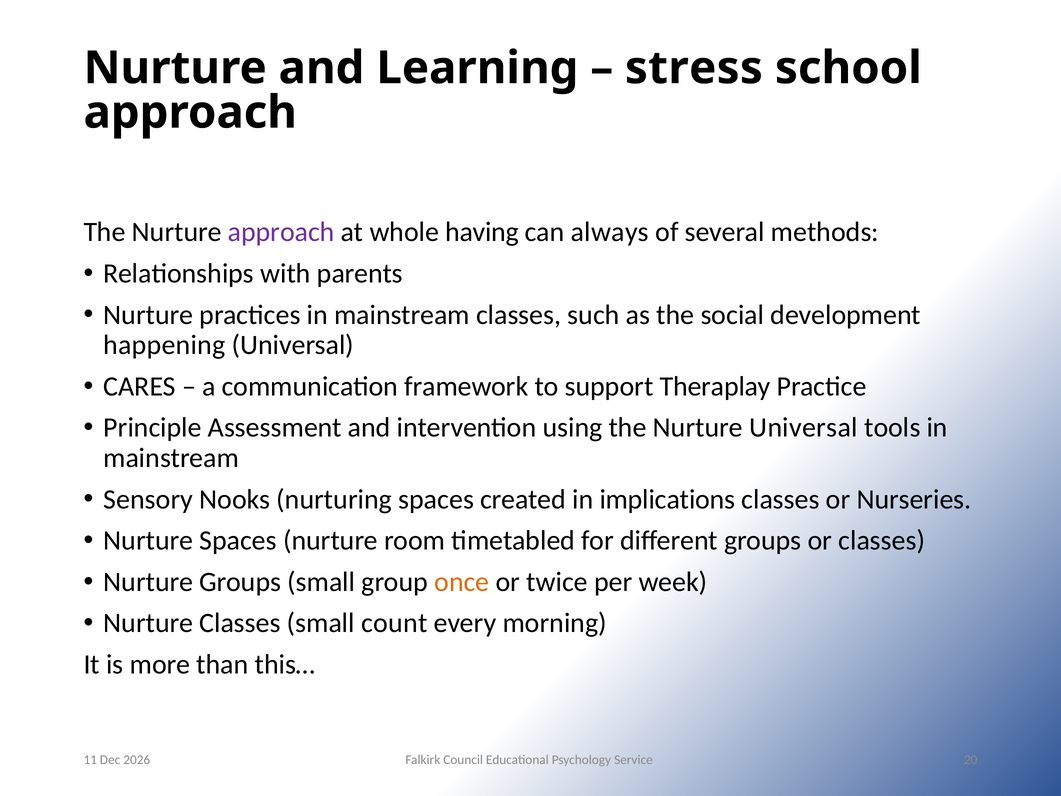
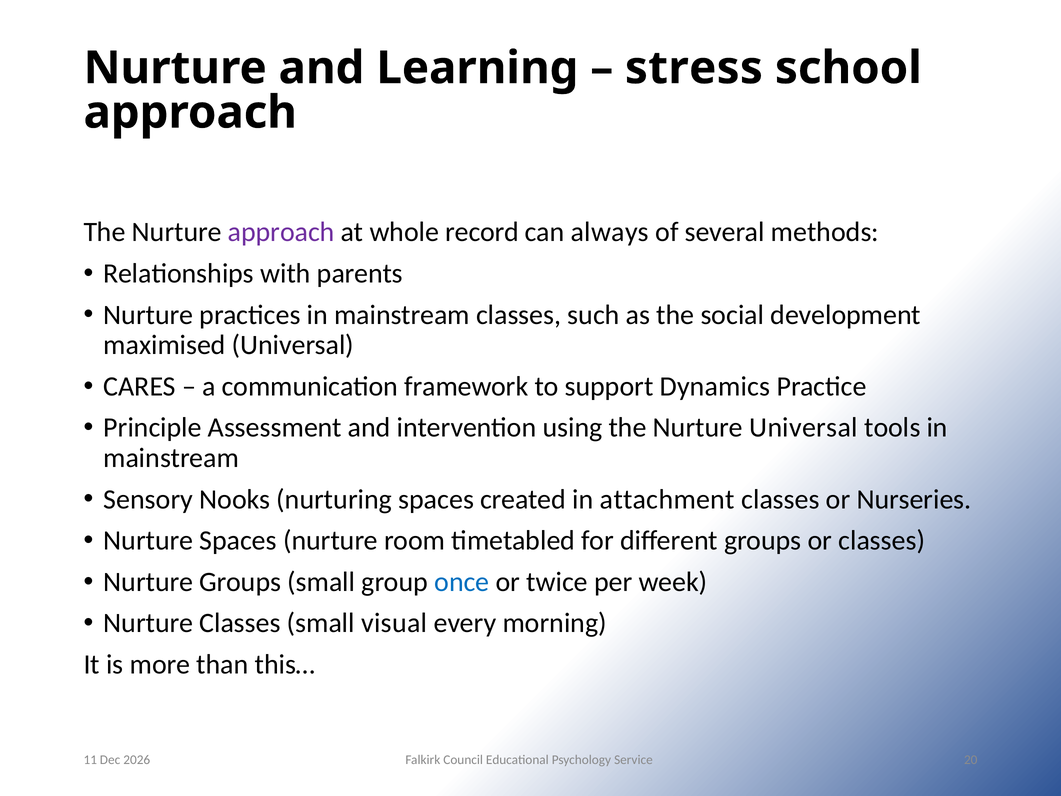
having: having -> record (482, 232)
happening: happening -> maximised (165, 345)
Theraplay: Theraplay -> Dynamics (715, 386)
implications: implications -> attachment (667, 499)
once colour: orange -> blue (462, 582)
count: count -> visual (394, 623)
